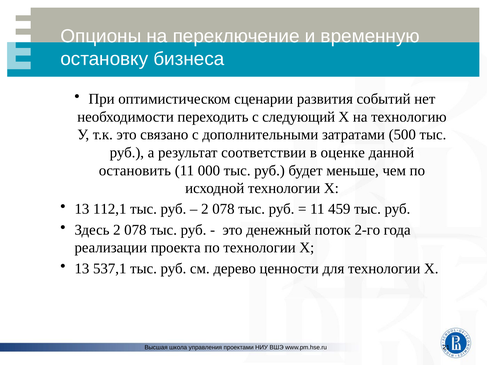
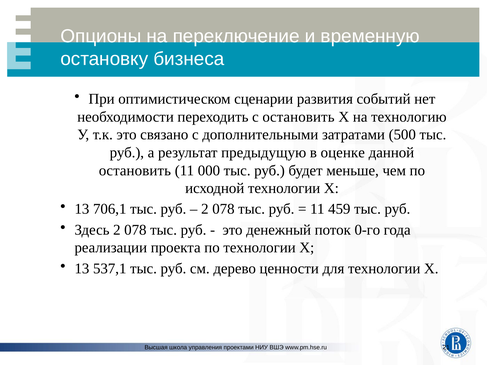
с следующий: следующий -> остановить (299, 117)
соответствии: соответствии -> предыдущую (264, 153)
112,1: 112,1 -> 706,1 (110, 209)
2-го: 2-го -> 0-го (367, 230)
